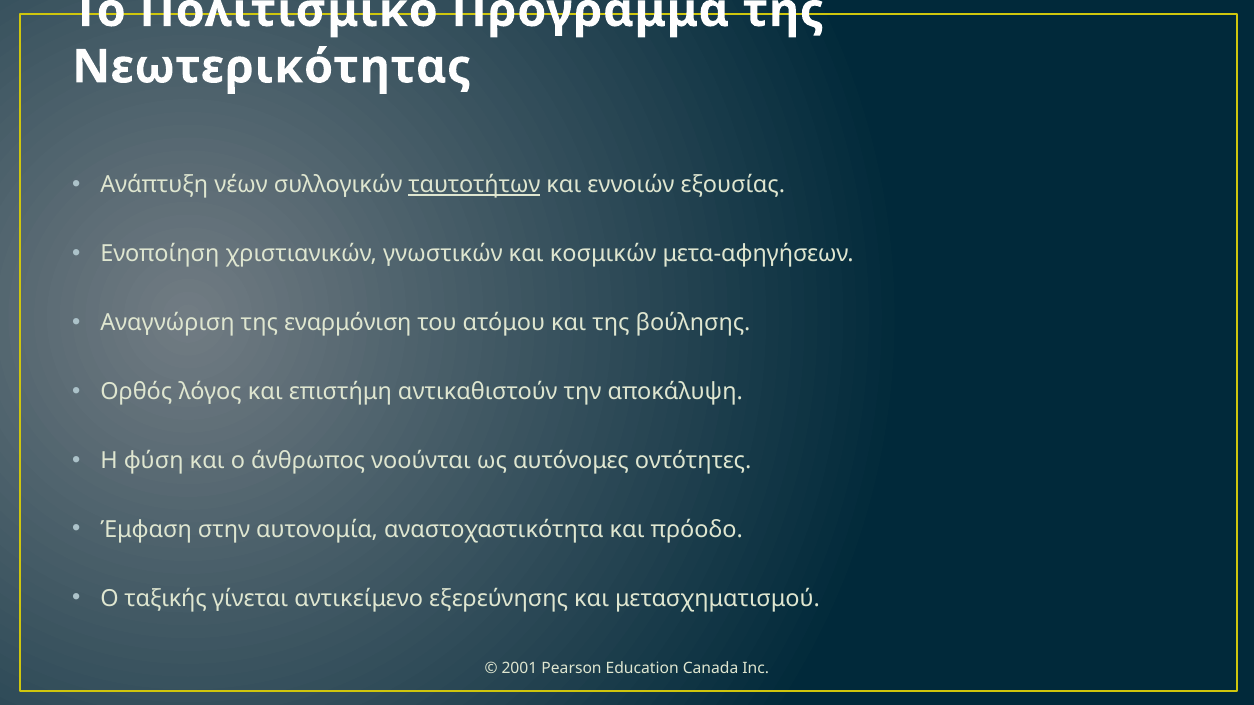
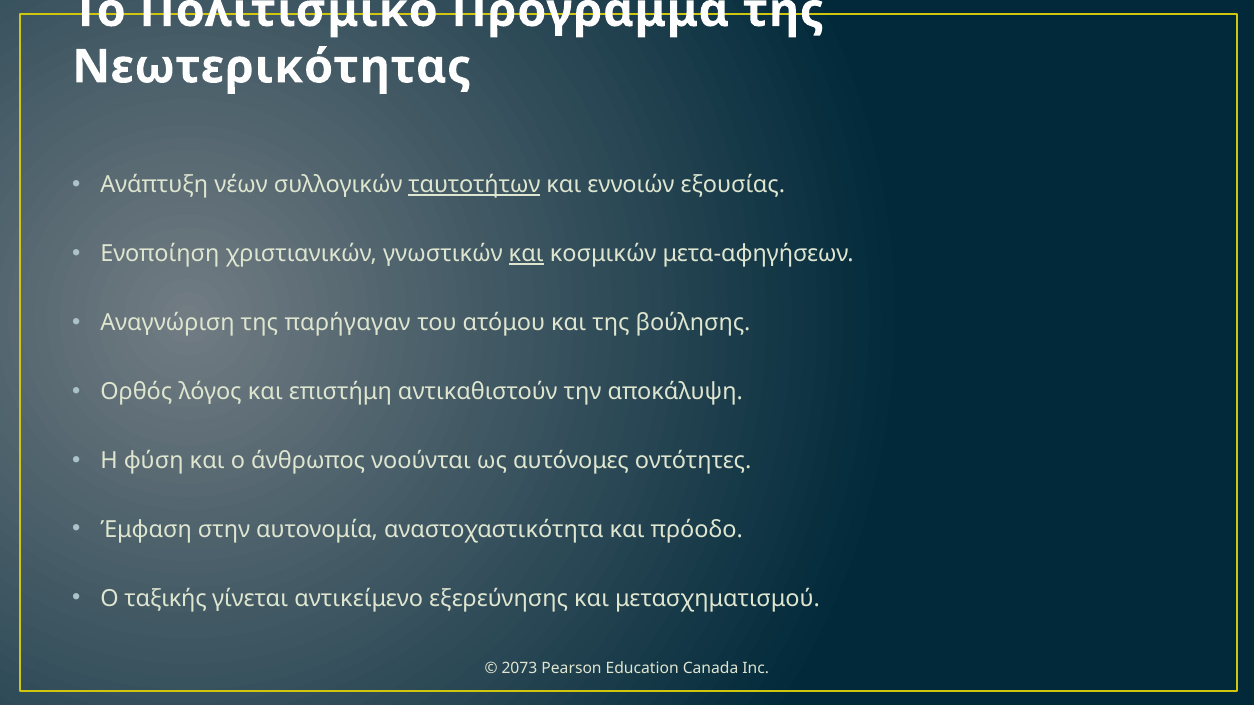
και underline: none -> present (526, 254)
εναρμόνιση: εναρμόνιση -> παρήγαγαν (348, 323)
2001: 2001 -> 2073 (519, 669)
